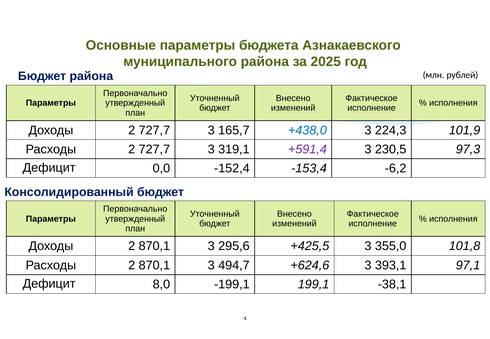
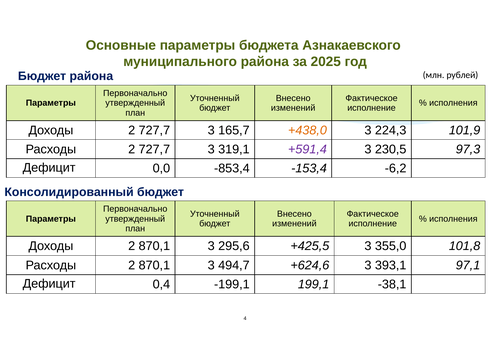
+438,0 colour: blue -> orange (307, 130)
-152,4: -152,4 -> -853,4 (232, 168)
8,0: 8,0 -> 0,4 (161, 285)
